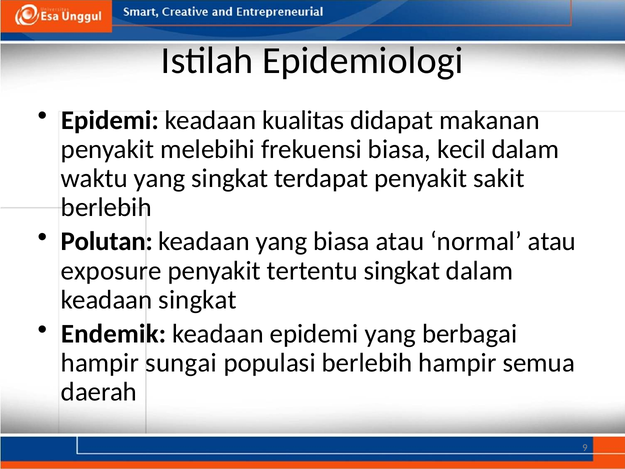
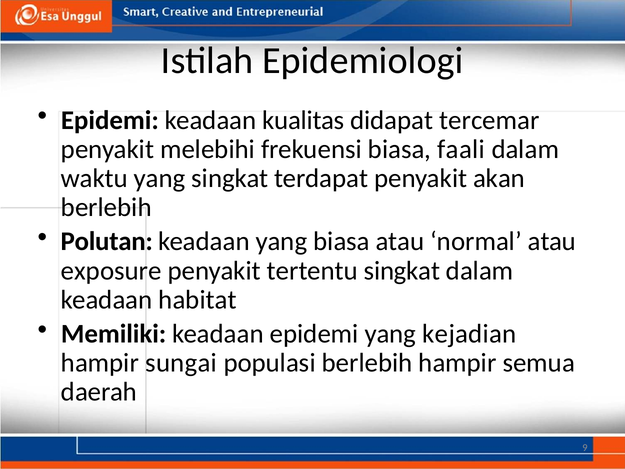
makanan: makanan -> tercemar (489, 120)
kecil: kecil -> faali (461, 149)
sakit: sakit -> akan (499, 178)
keadaan singkat: singkat -> habitat (198, 300)
Endemik: Endemik -> Memiliki (114, 334)
berbagai: berbagai -> kejadian (469, 334)
